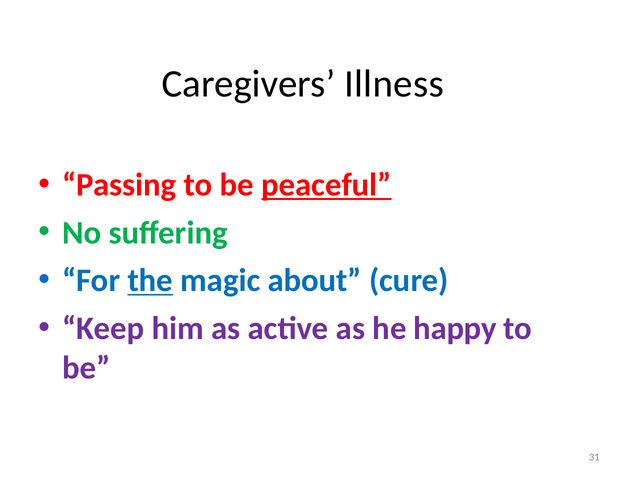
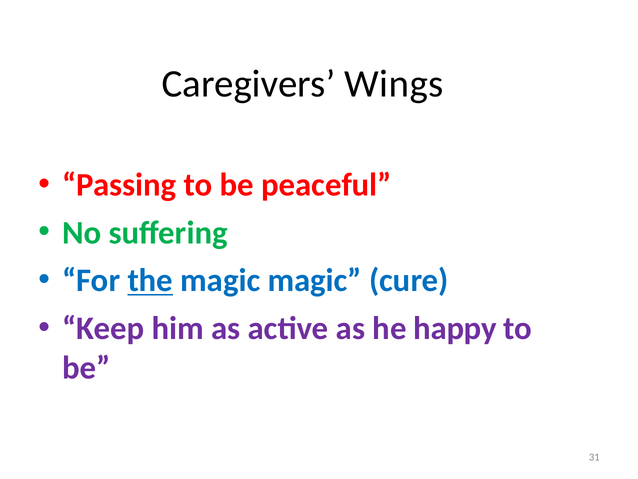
Illness: Illness -> Wings (394, 84)
peaceful underline: present -> none (326, 185)
magic about: about -> magic (315, 280)
